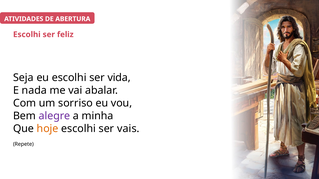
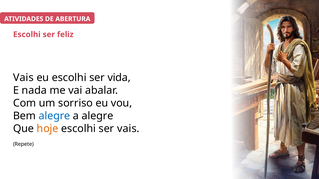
Seja: Seja -> Vais (23, 78)
alegre colour: purple -> blue (54, 116)
a minha: minha -> alegre (98, 116)
